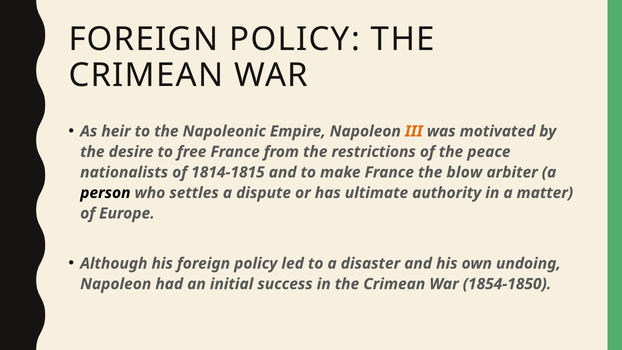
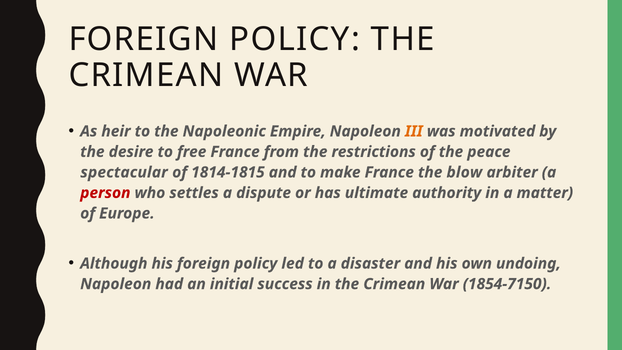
nationalists: nationalists -> spectacular (124, 172)
person colour: black -> red (105, 193)
1854-1850: 1854-1850 -> 1854-7150 (507, 284)
